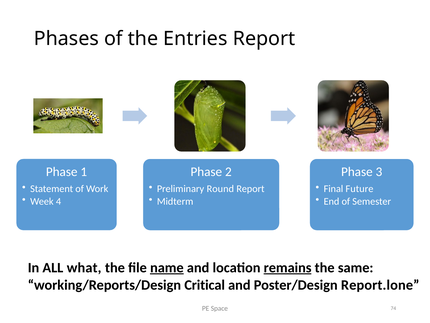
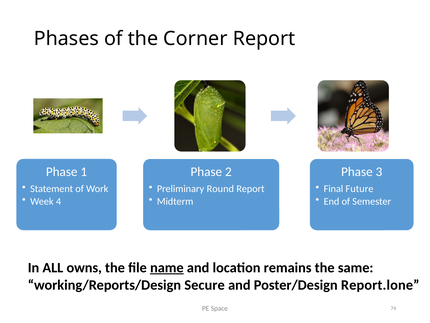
Entries: Entries -> Corner (195, 39)
what: what -> owns (84, 267)
remains underline: present -> none (288, 267)
Critical: Critical -> Secure (205, 285)
